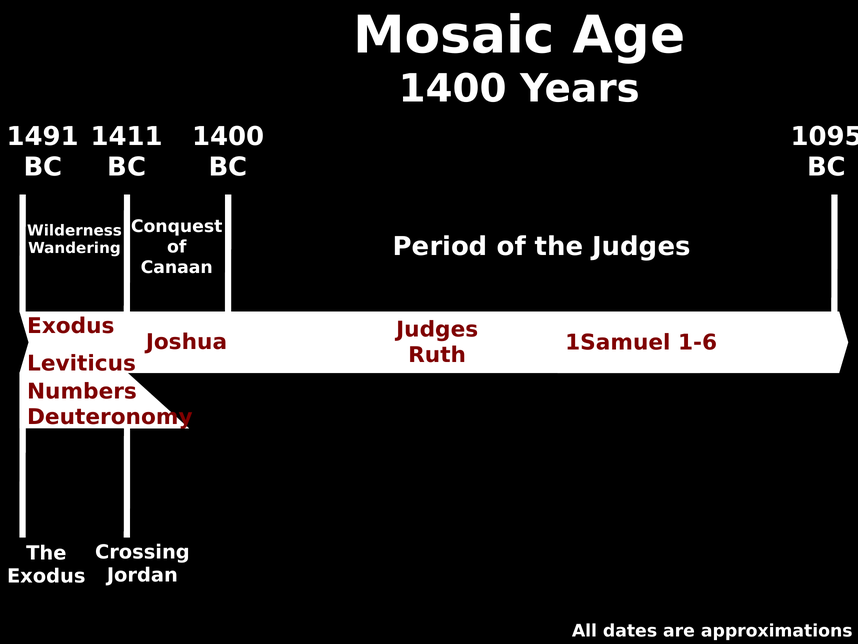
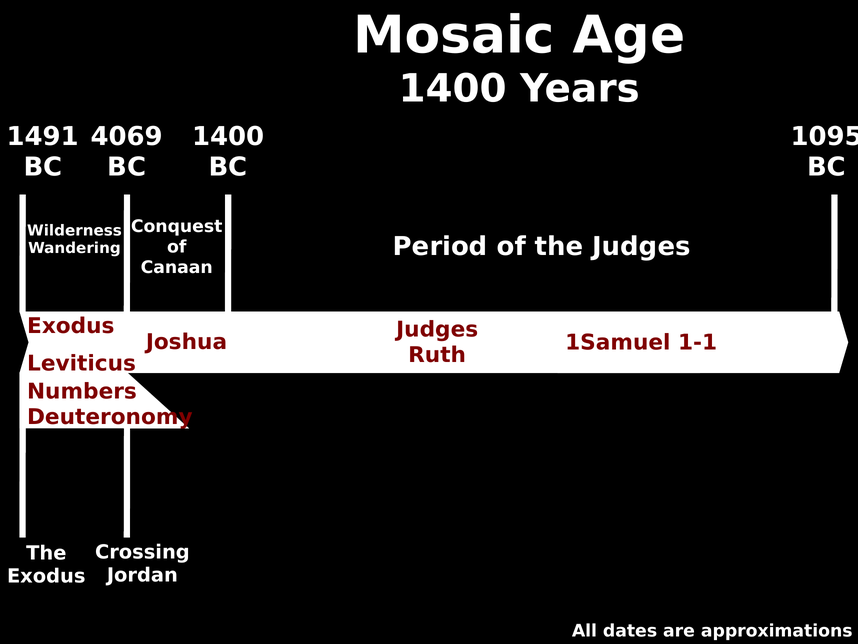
1411: 1411 -> 4069 (127, 136)
1-6: 1-6 -> 1-1 (698, 343)
